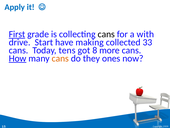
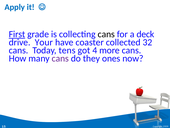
with: with -> deck (145, 34)
Start: Start -> Your (44, 42)
making: making -> coaster (90, 42)
33: 33 -> 32 (147, 42)
8: 8 -> 4 (95, 50)
How underline: present -> none (18, 58)
cans colour: orange -> purple (60, 58)
